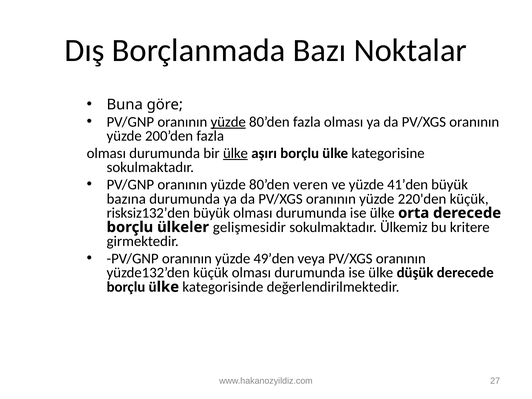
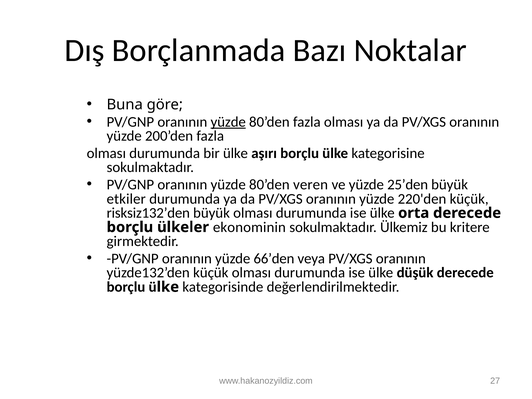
ülke underline: present -> none (235, 153)
41’den: 41’den -> 25’den (408, 185)
bazına: bazına -> etkiler (126, 199)
gelişmesidir: gelişmesidir -> ekonominin (249, 227)
49’den: 49’den -> 66’den (274, 259)
